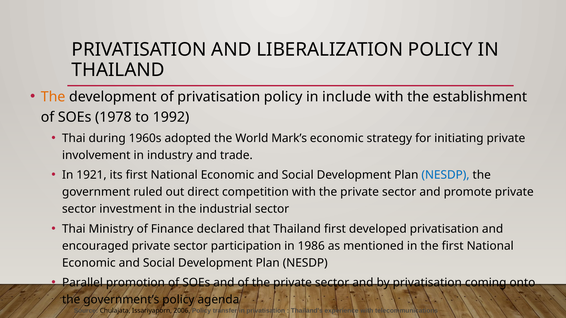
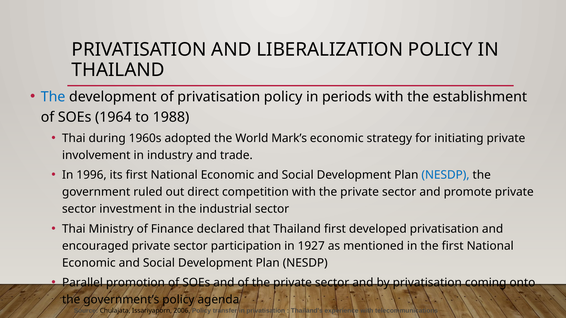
The colour: orange -> blue (53, 97)
include: include -> periods (347, 97)
1978: 1978 -> 1964 (113, 117)
1992: 1992 -> 1988 (171, 117)
1921: 1921 -> 1996 (92, 175)
1986: 1986 -> 1927 (311, 246)
